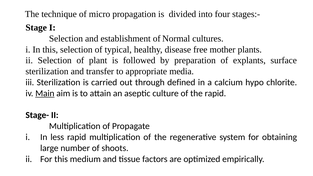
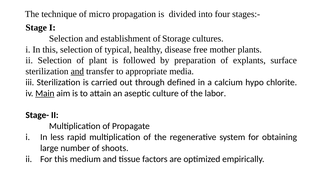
Normal: Normal -> Storage (176, 39)
and underline: none -> present (77, 71)
the rapid: rapid -> labor (215, 93)
